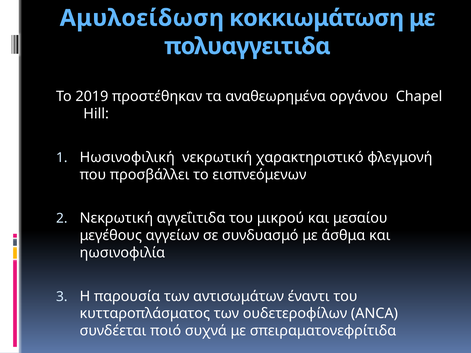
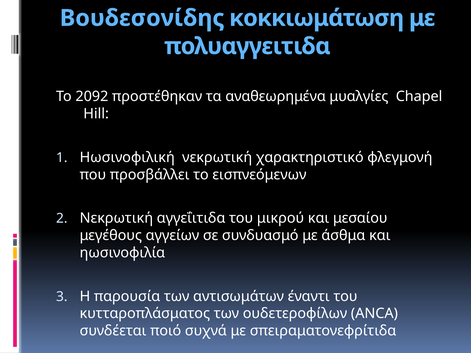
Αμυλοείδωση: Αμυλοείδωση -> Βουδεσονίδης (142, 18)
2019: 2019 -> 2092 (92, 97)
οργάνου: οργάνου -> μυαλγίες (359, 97)
